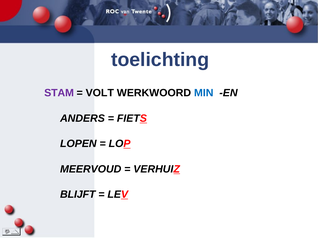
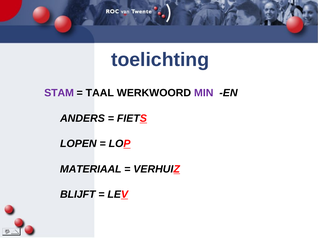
VOLT: VOLT -> TAAL (100, 93)
MIN colour: blue -> purple (204, 93)
MEERVOUD: MEERVOUD -> MATERIAAL (91, 169)
